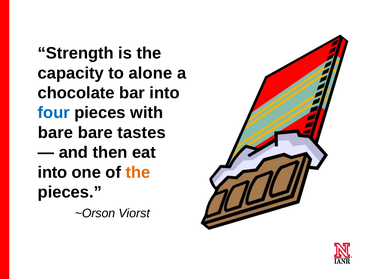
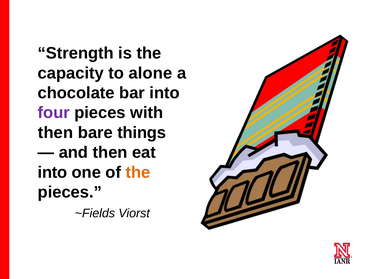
four colour: blue -> purple (54, 112)
bare: bare -> then (55, 132)
tastes: tastes -> things (142, 132)
~Orson: ~Orson -> ~Fields (95, 213)
